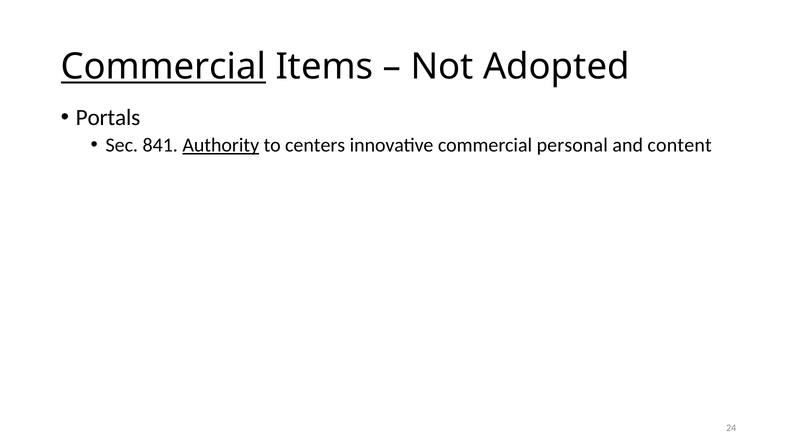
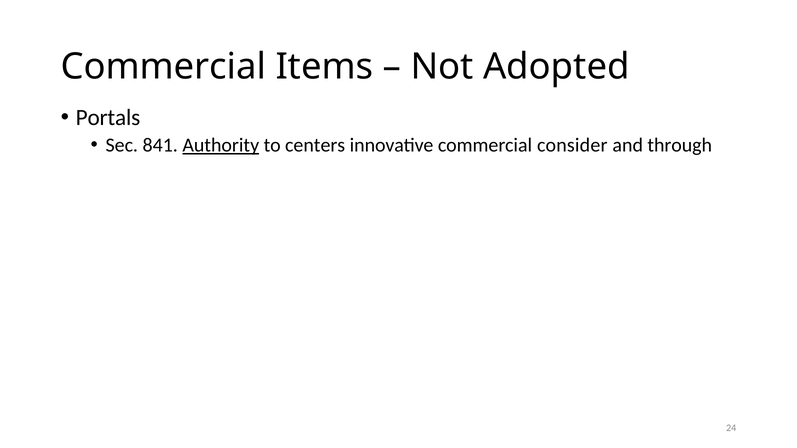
Commercial underline: present -> none (163, 67)
personal: personal -> consider (572, 145)
content: content -> through (680, 145)
